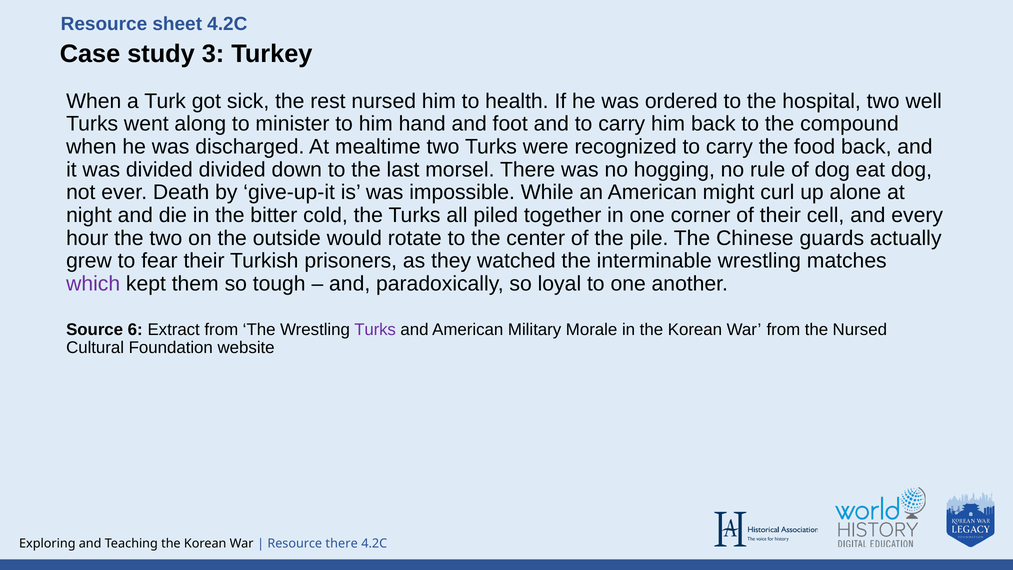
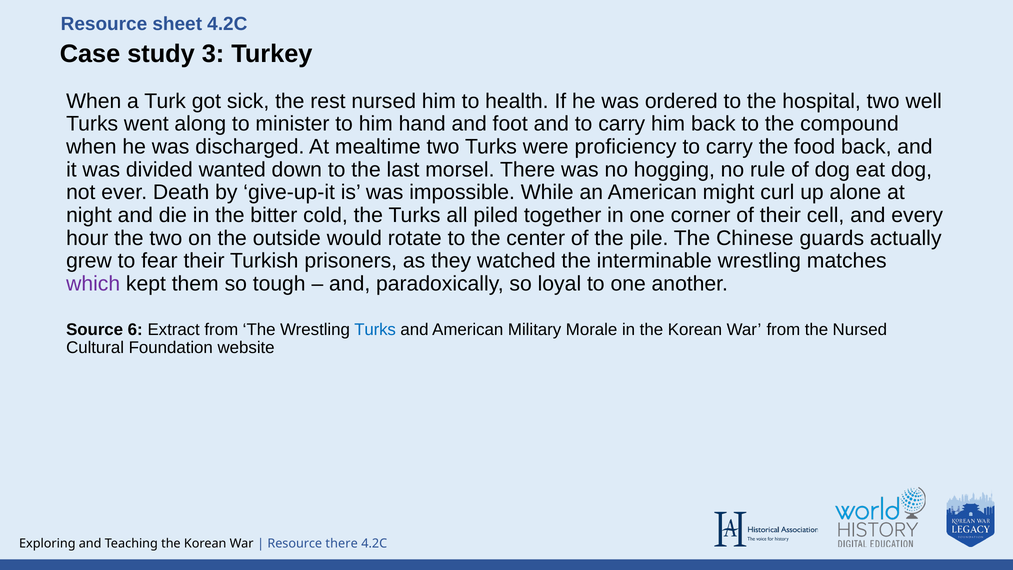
recognized: recognized -> proficiency (626, 147)
divided divided: divided -> wanted (232, 170)
Turks colour: purple -> blue (375, 329)
